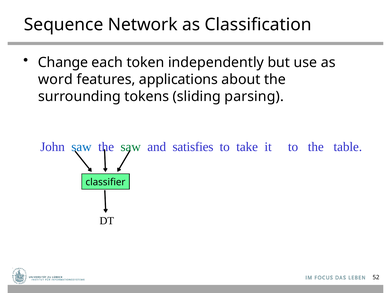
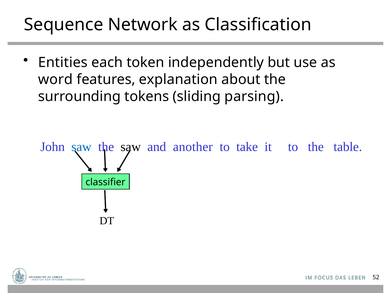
Change: Change -> Entities (63, 63)
applications: applications -> explanation (178, 80)
saw colour: green -> black (131, 147)
satisfies: satisfies -> another (193, 147)
